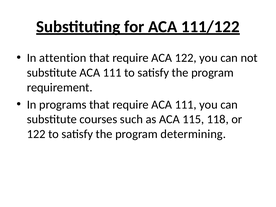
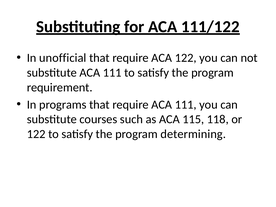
attention: attention -> unofficial (63, 58)
